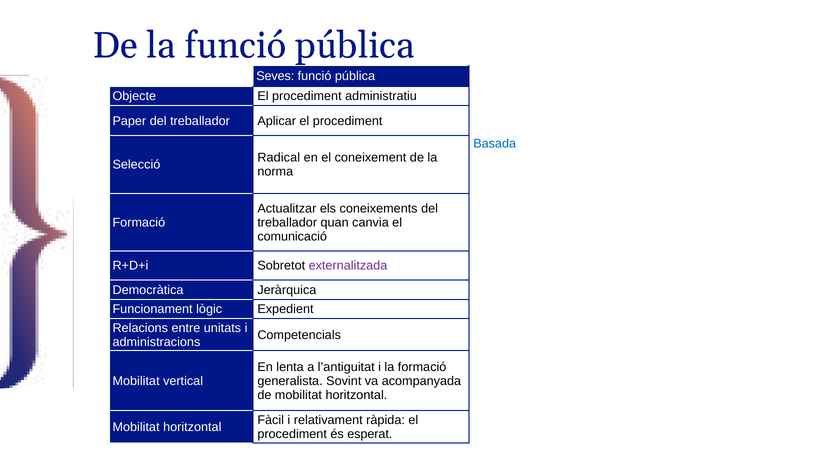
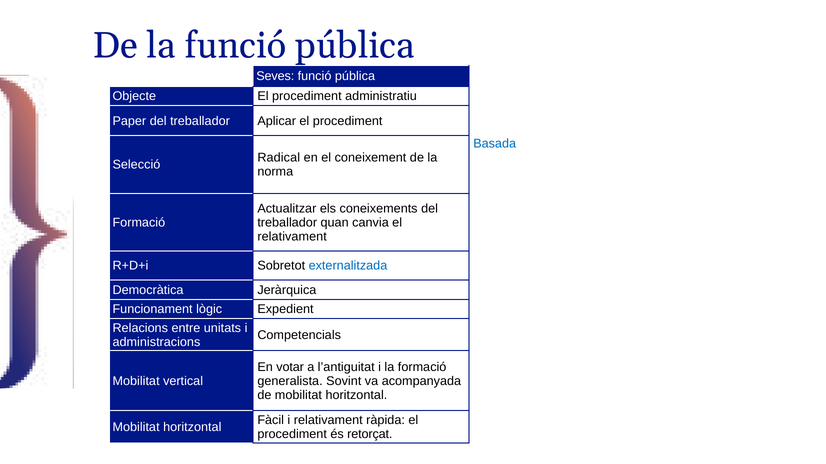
comunicació: comunicació -> relativament (292, 237)
externalitzada colour: purple -> blue (348, 266)
En lenta: lenta -> votar (290, 367)
esperat: esperat -> retorçat (370, 435)
